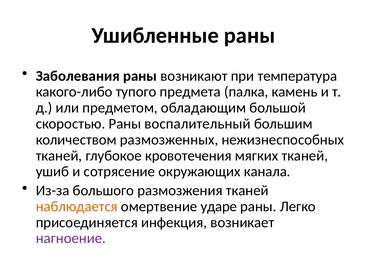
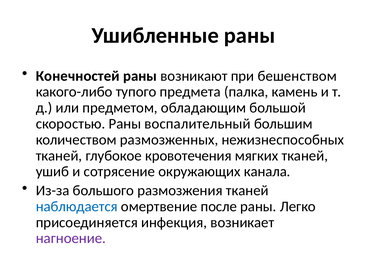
Заболевания: Заболевания -> Конечностей (78, 76)
температура: температура -> бешенством (297, 76)
наблюдается colour: orange -> blue (77, 207)
ударе: ударе -> после (219, 207)
